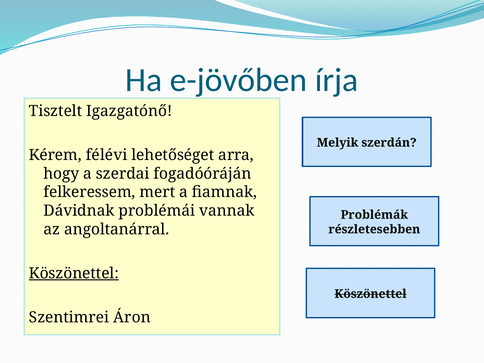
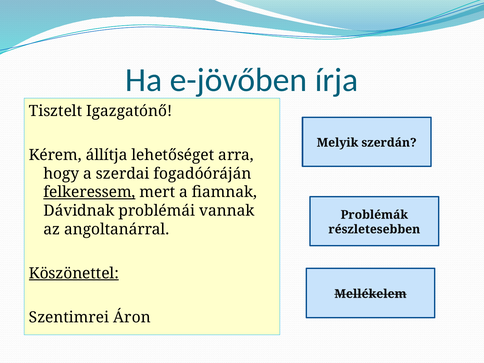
félévi: félévi -> állítja (107, 155)
felkeressem underline: none -> present (89, 192)
Köszönettel: Köszönettel -> Mellékelem (370, 294)
